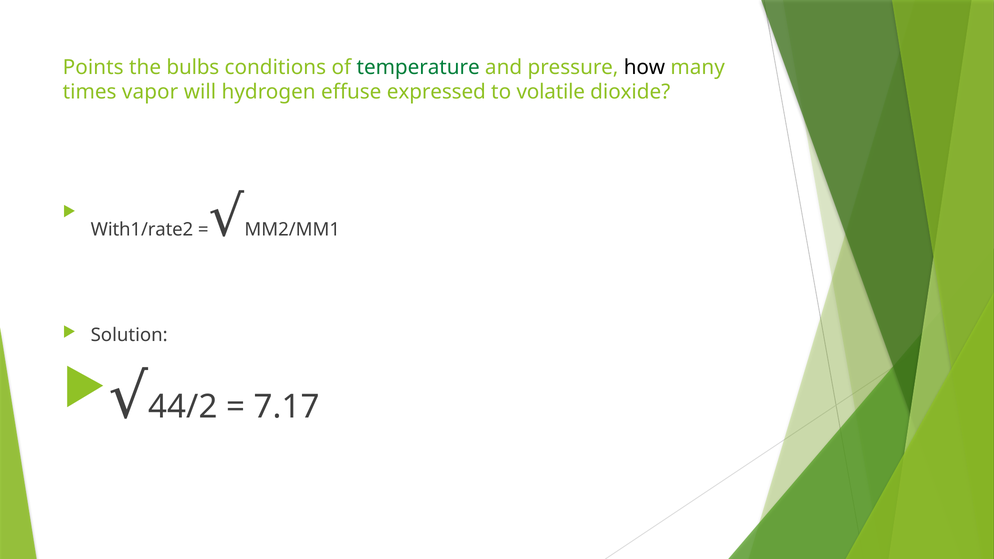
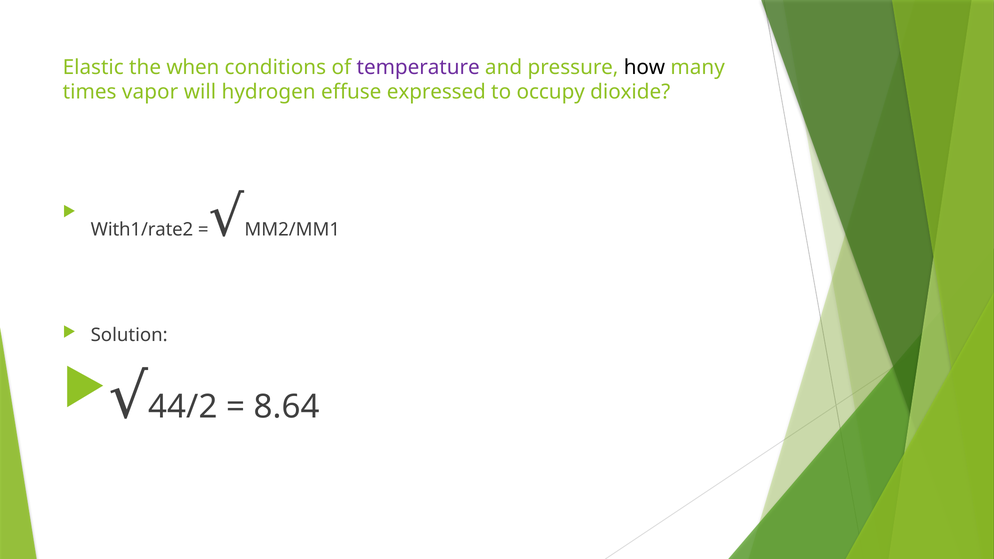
Points: Points -> Elastic (93, 67)
bulbs: bulbs -> when (193, 67)
temperature colour: green -> purple (418, 67)
volatile: volatile -> occupy (551, 92)
7.17: 7.17 -> 8.64 (287, 407)
